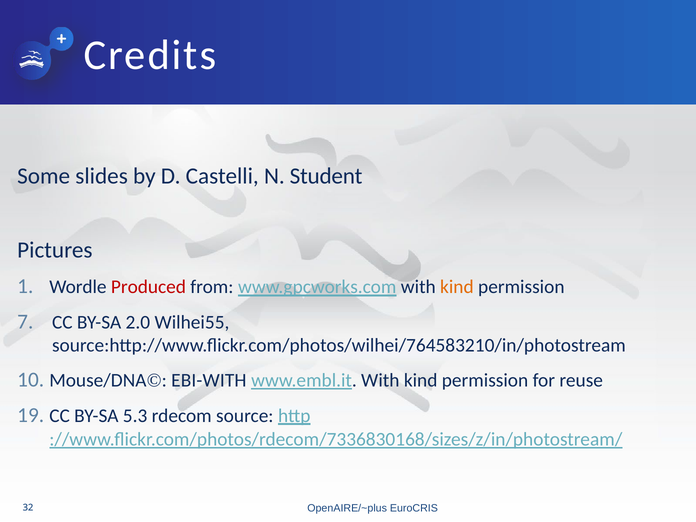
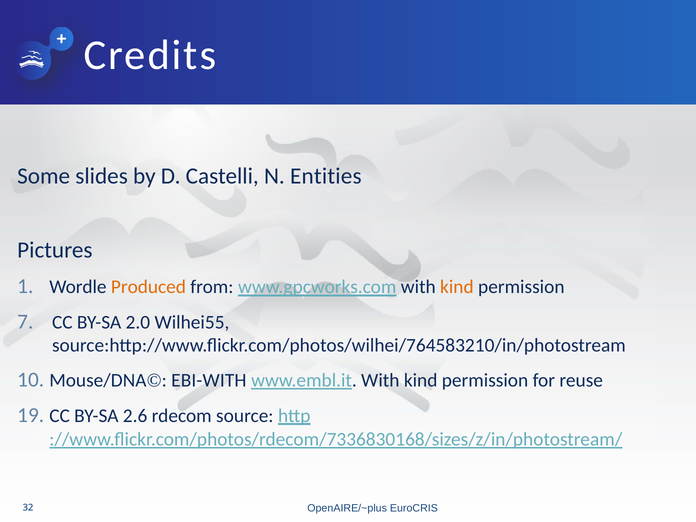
Student: Student -> Entities (326, 176)
Produced colour: red -> orange (148, 287)
5.3: 5.3 -> 2.6 (135, 416)
